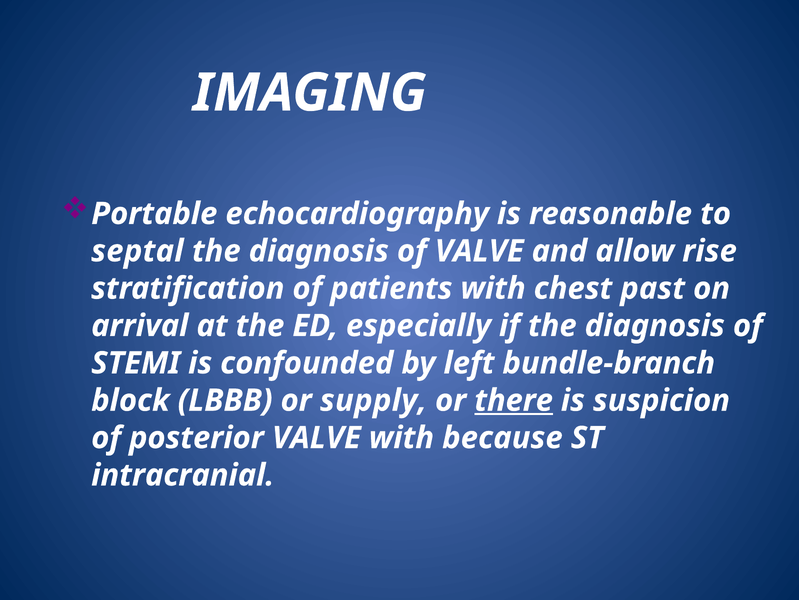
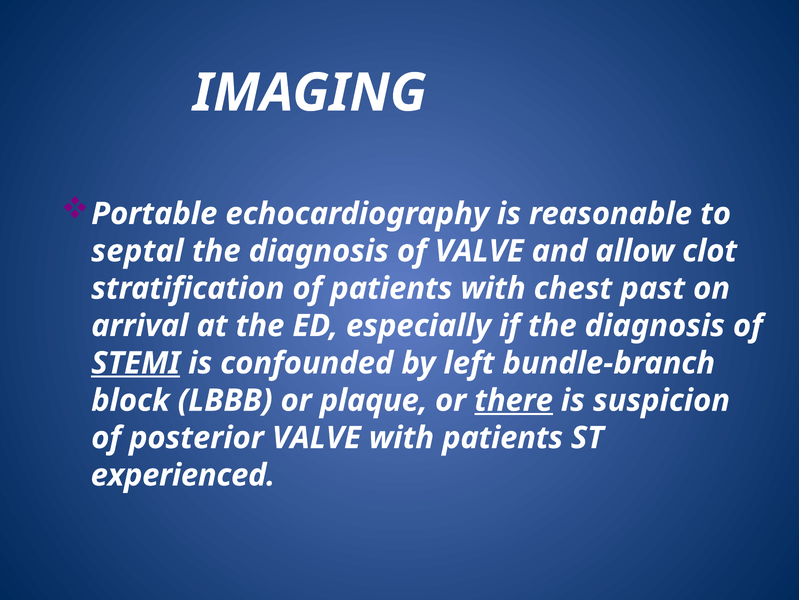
rise: rise -> clot (710, 251)
STEMI underline: none -> present (136, 363)
supply: supply -> plaque (374, 400)
with because: because -> patients (503, 437)
intracranial: intracranial -> experienced (183, 475)
